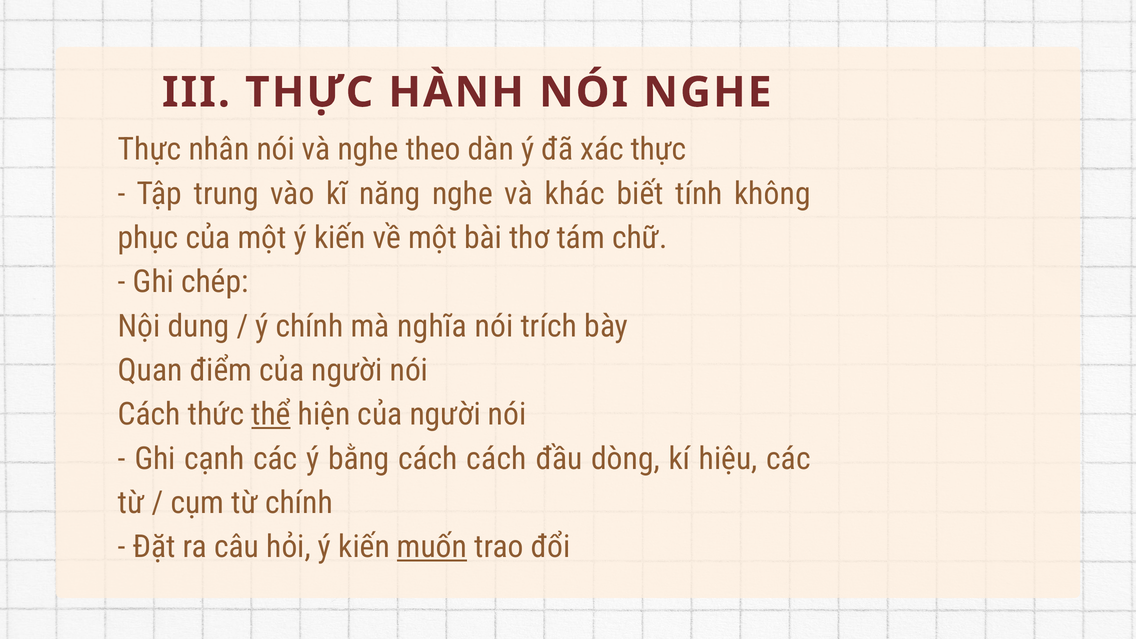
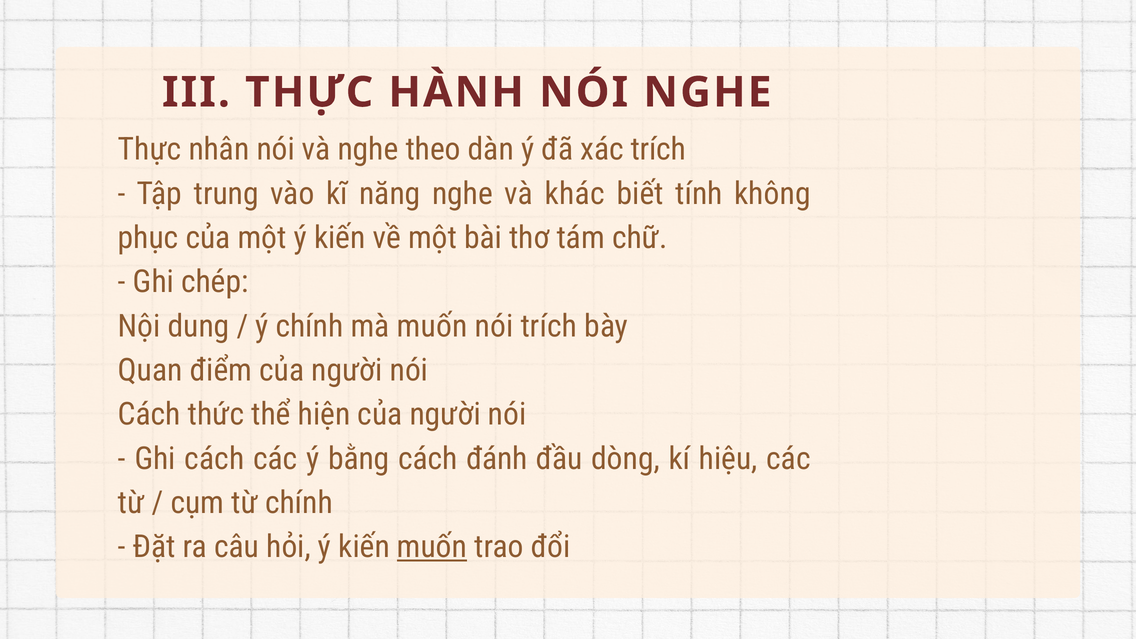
xác thực: thực -> trích (658, 150)
mà nghĩa: nghĩa -> muốn (432, 326)
thể underline: present -> none (271, 415)
Ghi cạnh: cạnh -> cách (214, 459)
cách cách: cách -> đánh (497, 459)
